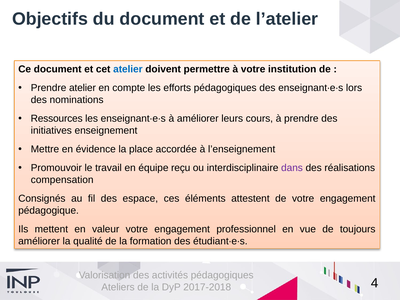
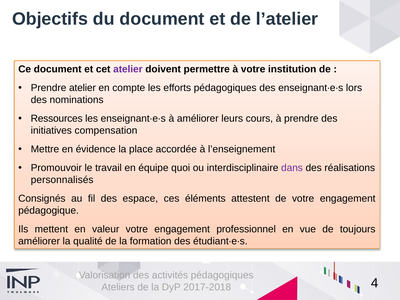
atelier colour: blue -> purple (128, 69)
enseignement: enseignement -> compensation (106, 131)
reçu: reçu -> quoi (181, 168)
compensation: compensation -> personnalisés (62, 180)
